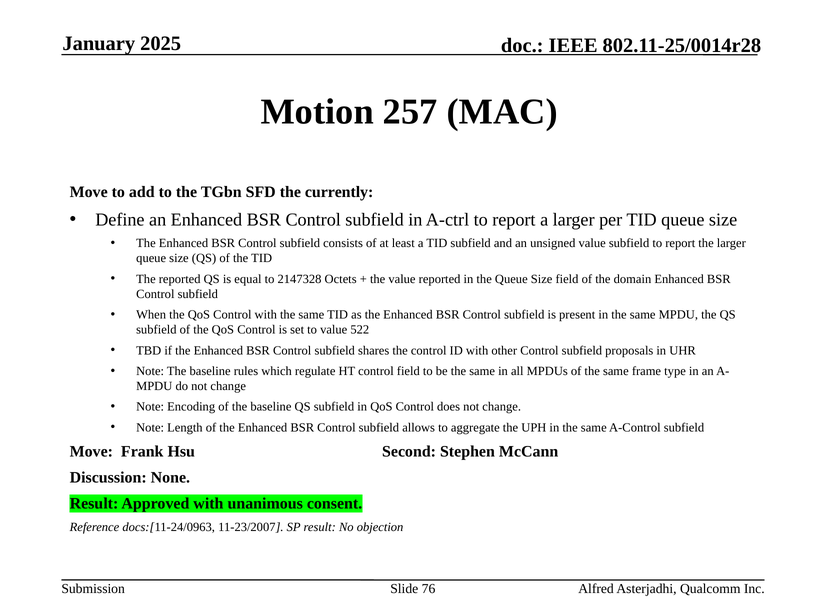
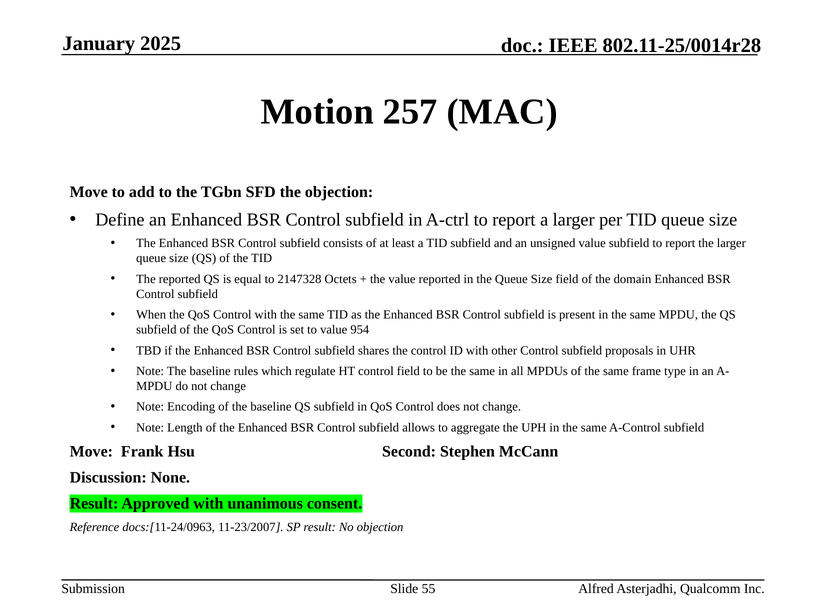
the currently: currently -> objection (339, 192)
522: 522 -> 954 (360, 330)
76: 76 -> 55 (429, 589)
